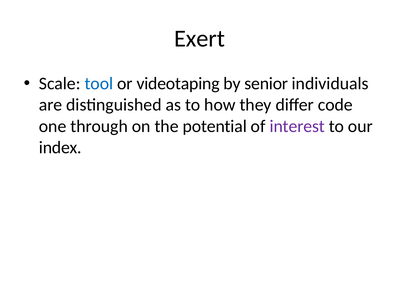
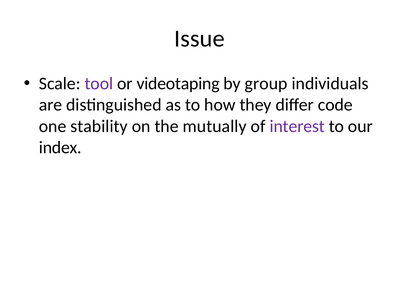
Exert: Exert -> Issue (199, 39)
tool colour: blue -> purple (99, 84)
senior: senior -> group (266, 84)
through: through -> stability (99, 126)
potential: potential -> mutually (215, 126)
